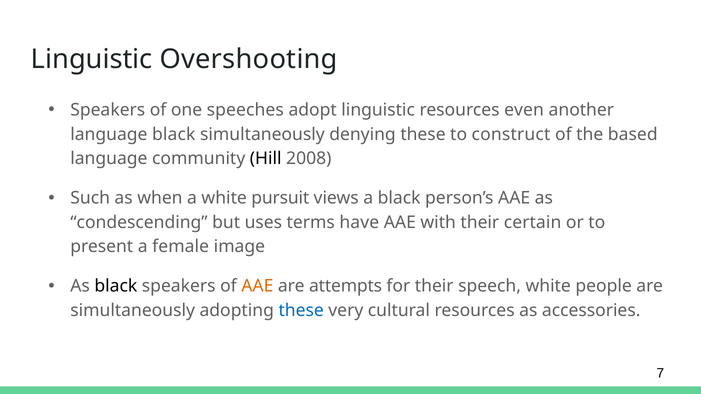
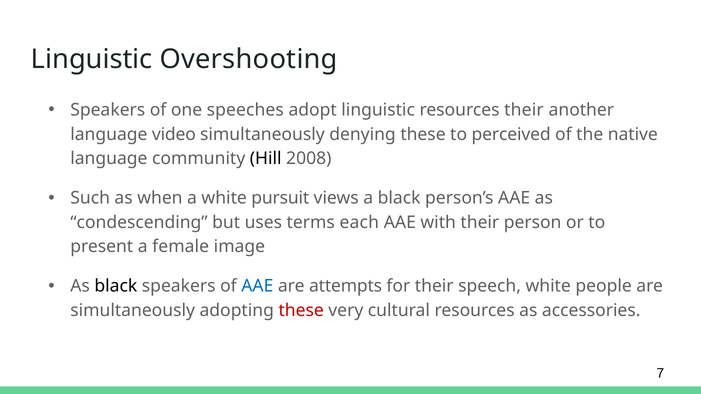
resources even: even -> their (524, 110)
language black: black -> video (174, 134)
construct: construct -> perceived (511, 134)
based: based -> native (633, 134)
have: have -> each (359, 223)
certain: certain -> person (533, 223)
AAE colour: orange -> blue (257, 286)
these colour: blue -> red (301, 311)
